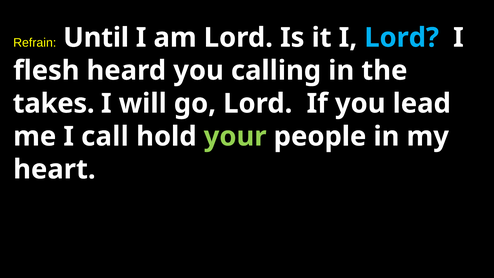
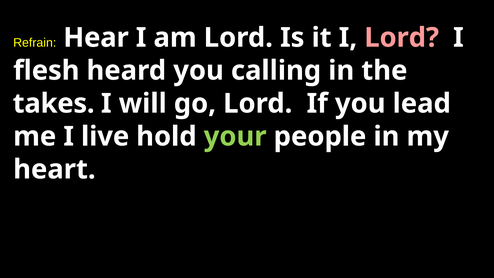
Until: Until -> Hear (96, 38)
Lord colour: light blue -> pink (402, 38)
call: call -> live (105, 136)
